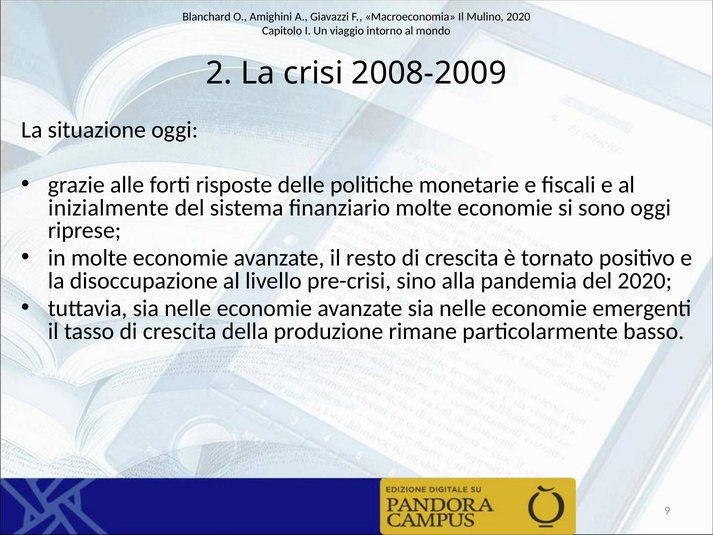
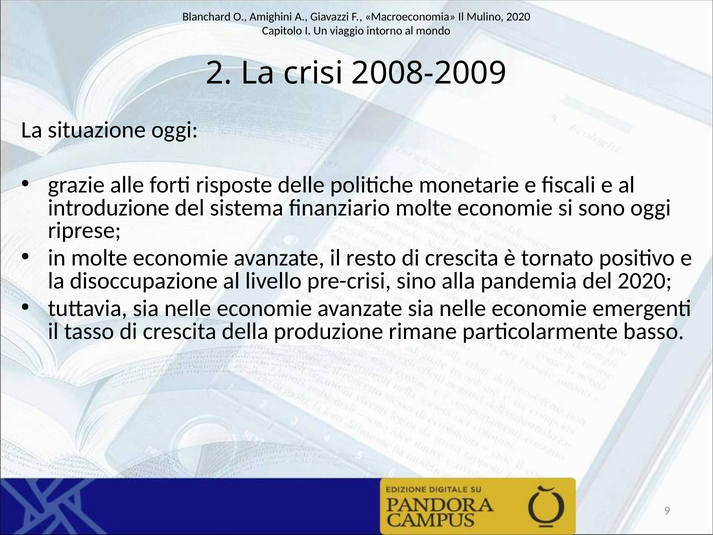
inizialmente: inizialmente -> introduzione (109, 208)
